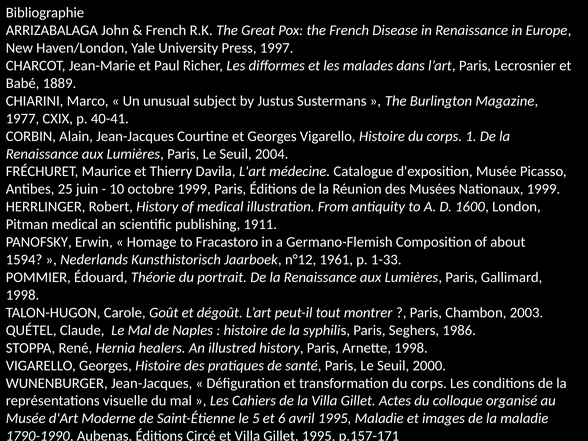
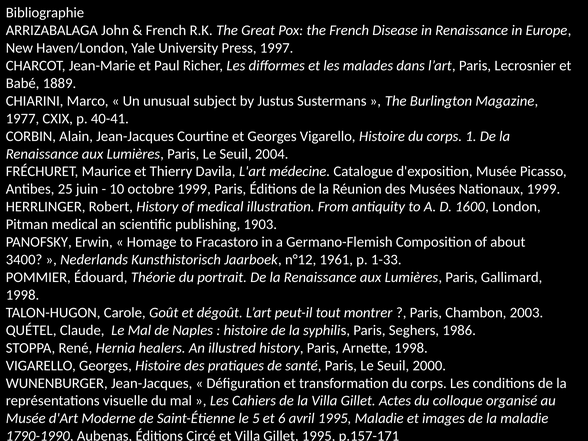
1911: 1911 -> 1903 (260, 224)
1594: 1594 -> 3400 (24, 260)
